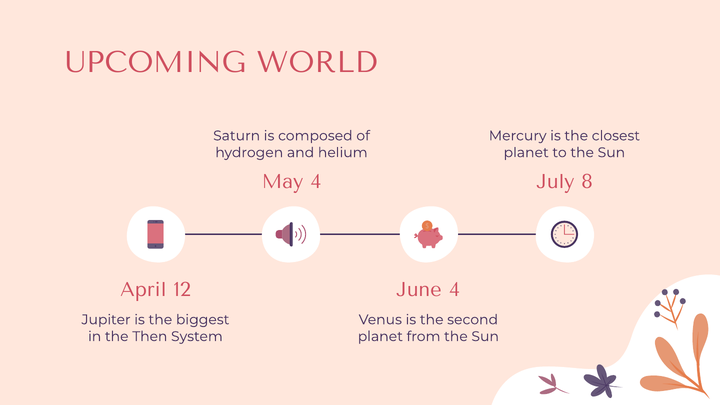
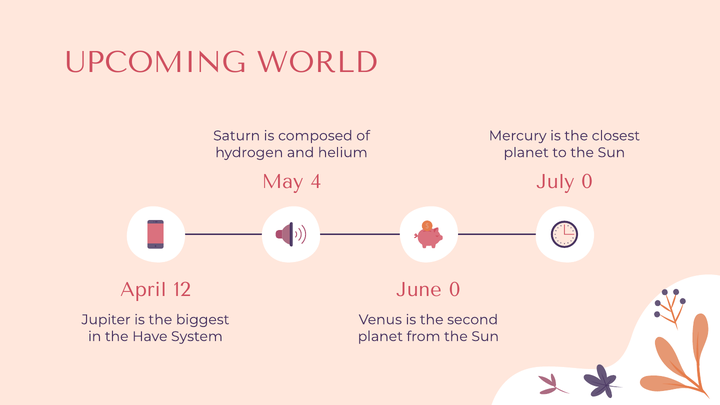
July 8: 8 -> 0 (587, 182)
June 4: 4 -> 0 (455, 290)
Then: Then -> Have (150, 336)
